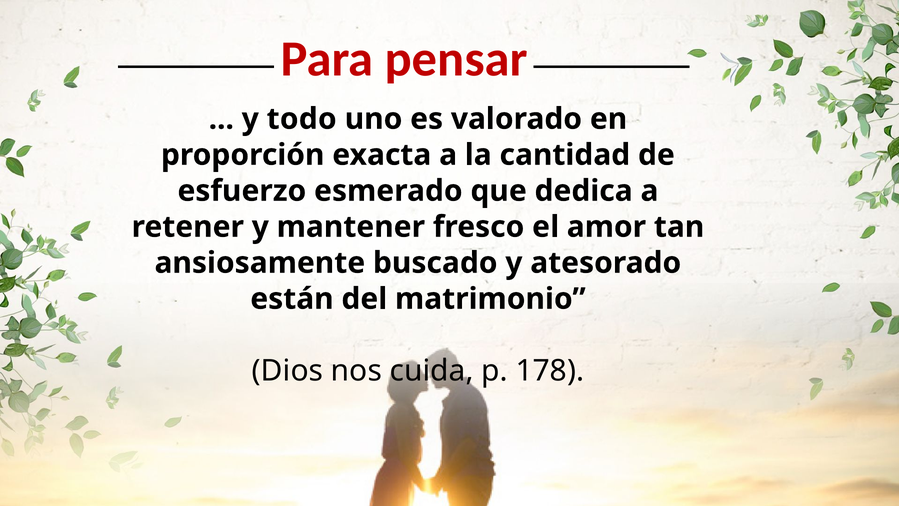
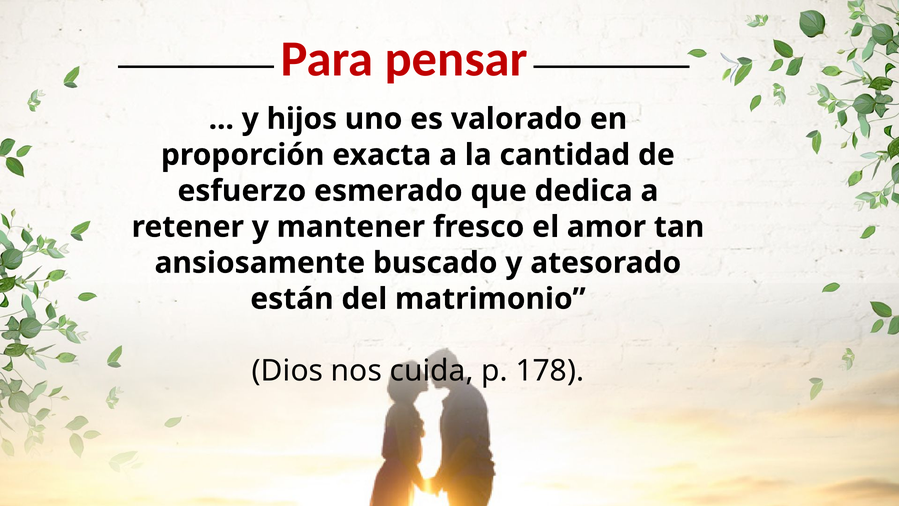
todo: todo -> hijos (302, 119)
